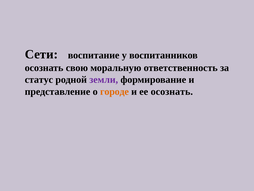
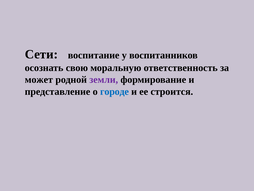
статус: статус -> может (39, 79)
городе colour: orange -> blue (114, 91)
ее осознать: осознать -> строится (172, 91)
